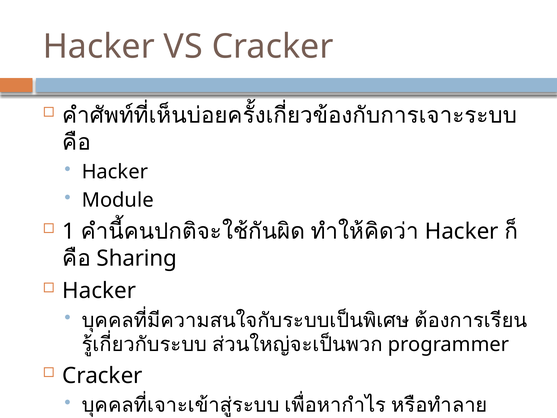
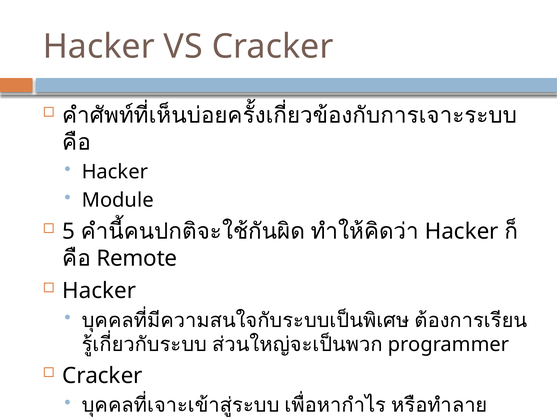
1: 1 -> 5 (69, 231)
Sharing: Sharing -> Remote (137, 258)
